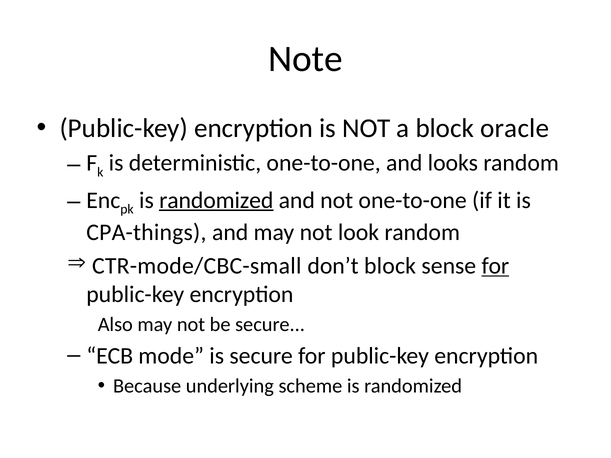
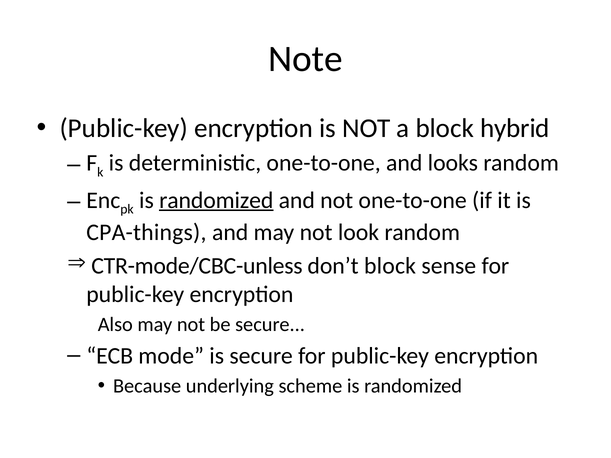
oracle: oracle -> hybrid (515, 128)
CTR-mode/CBC-small: CTR-mode/CBC-small -> CTR-mode/CBC-unless (197, 266)
for underline: present -> none (495, 266)
